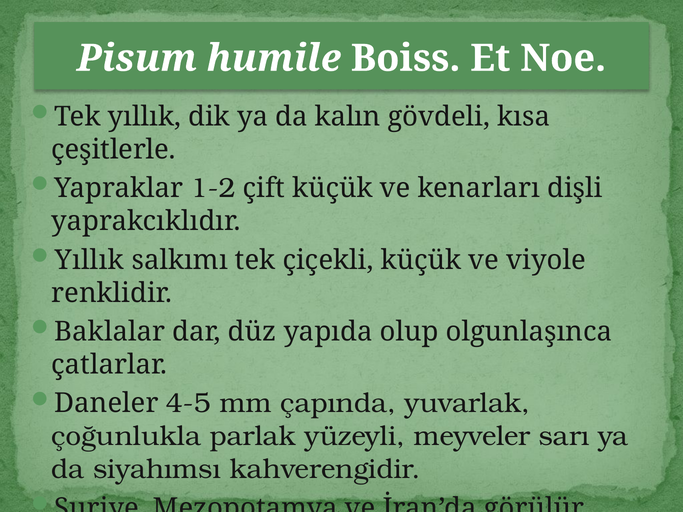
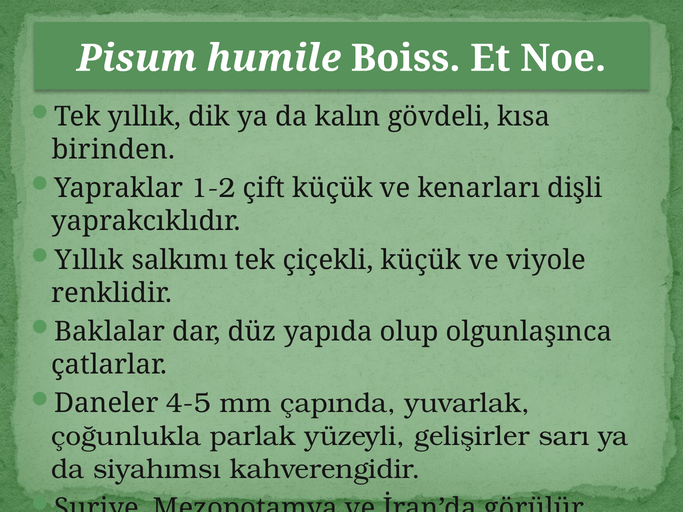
çeşitlerle: çeşitlerle -> birinden (113, 150)
meyveler: meyveler -> gelişirler (472, 437)
